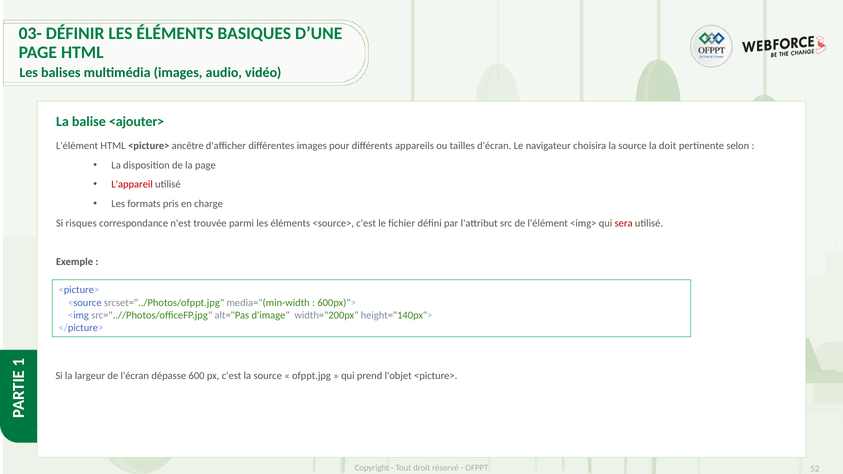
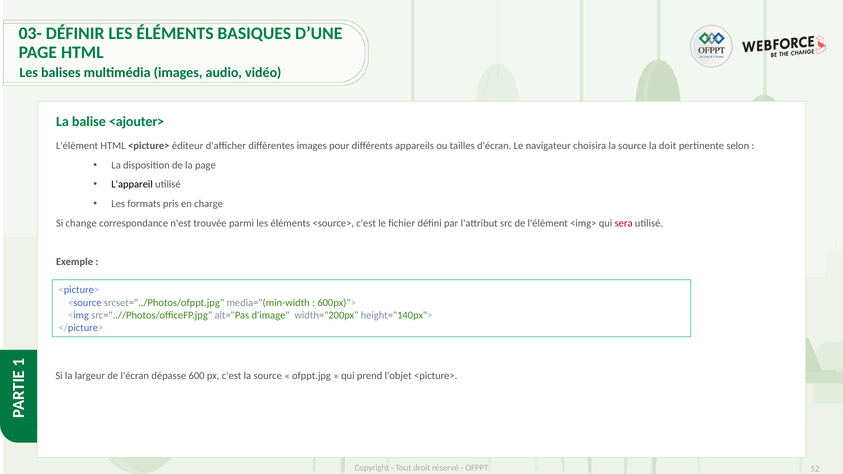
ancêtre: ancêtre -> éditeur (188, 146)
L'appareil colour: red -> black (132, 185)
risques: risques -> change (81, 223)
